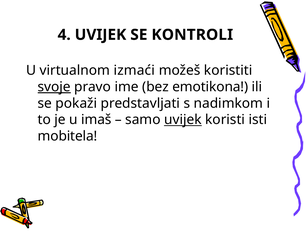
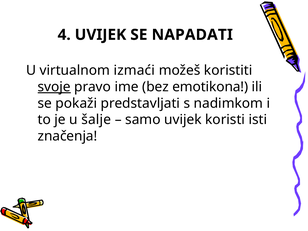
KONTROLI: KONTROLI -> NAPADATI (192, 35)
imaš: imaš -> šalje (96, 120)
uvijek underline: present -> none (183, 120)
mobitela: mobitela -> značenja (67, 136)
